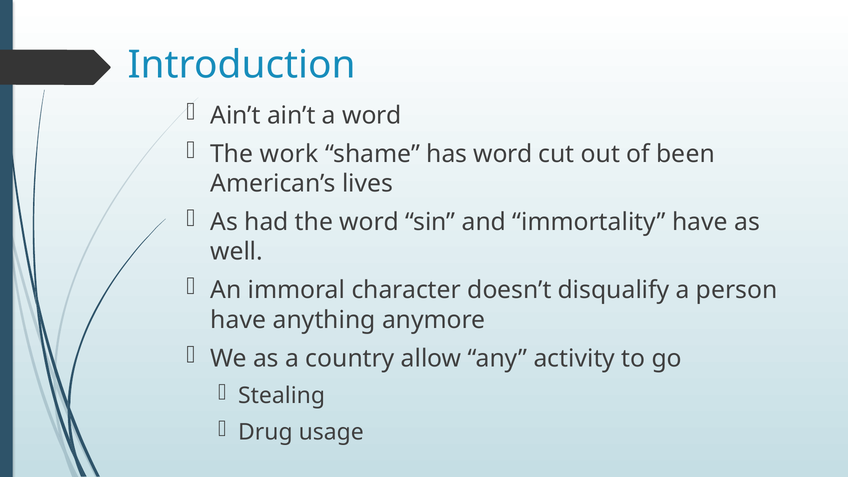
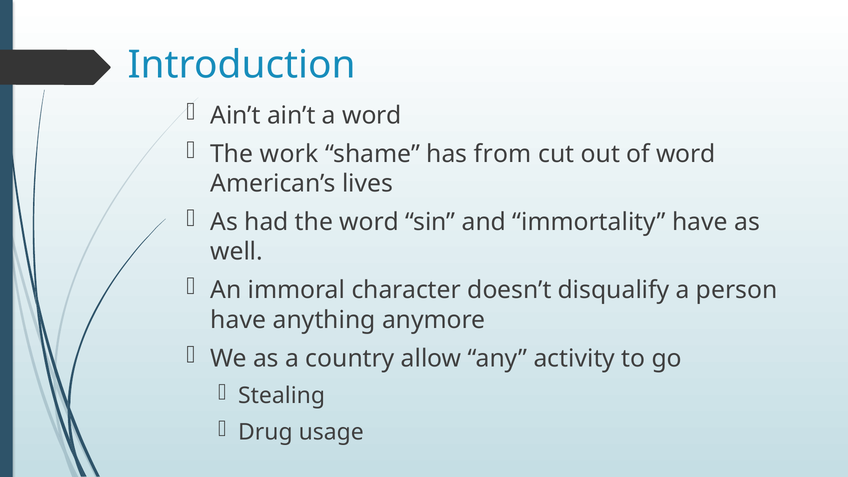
has word: word -> from (503, 154)
of been: been -> word (686, 154)
